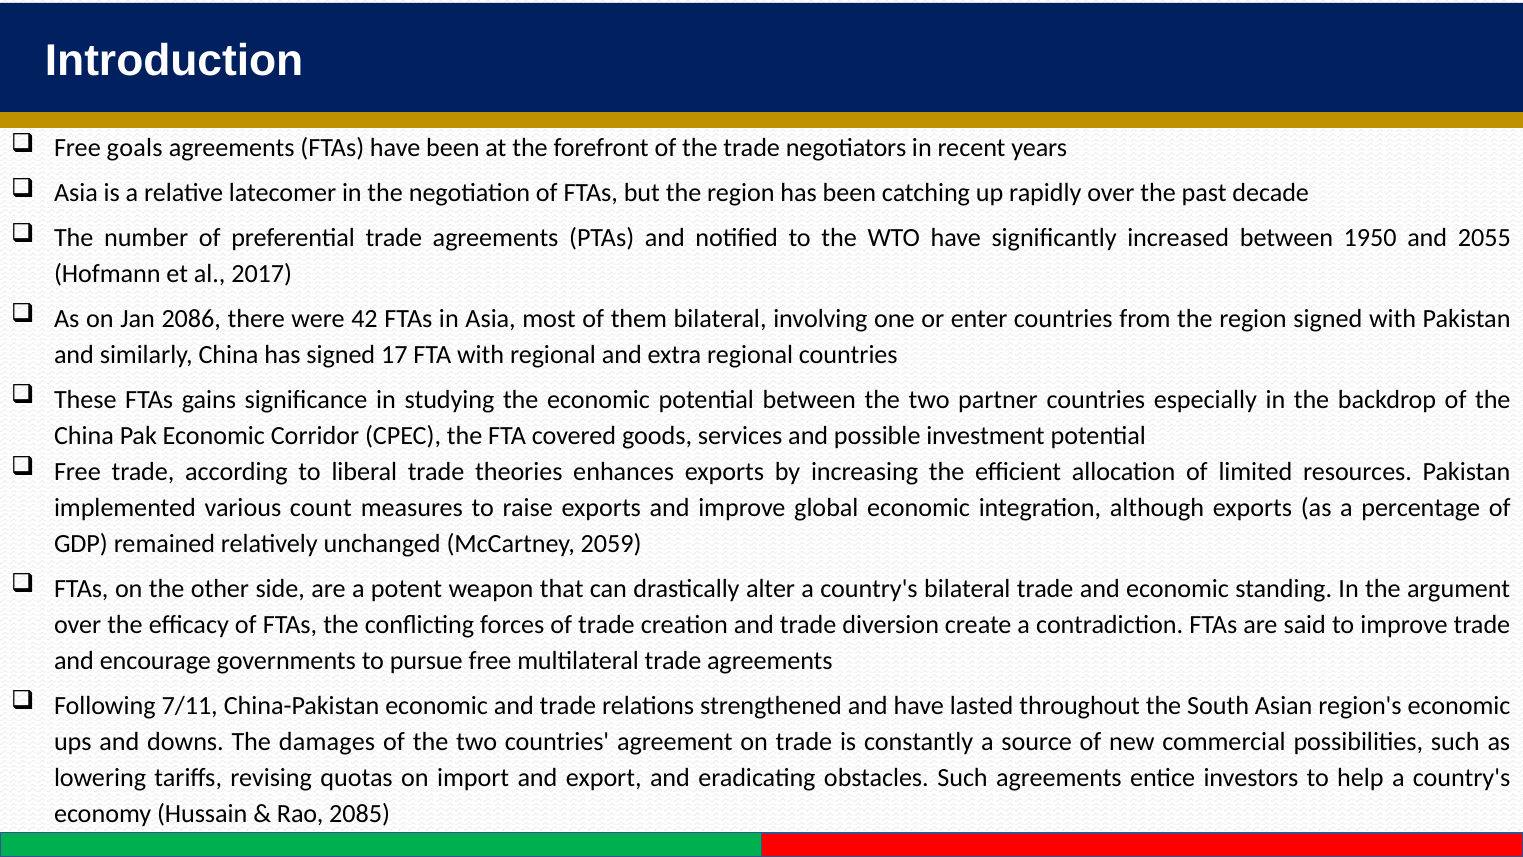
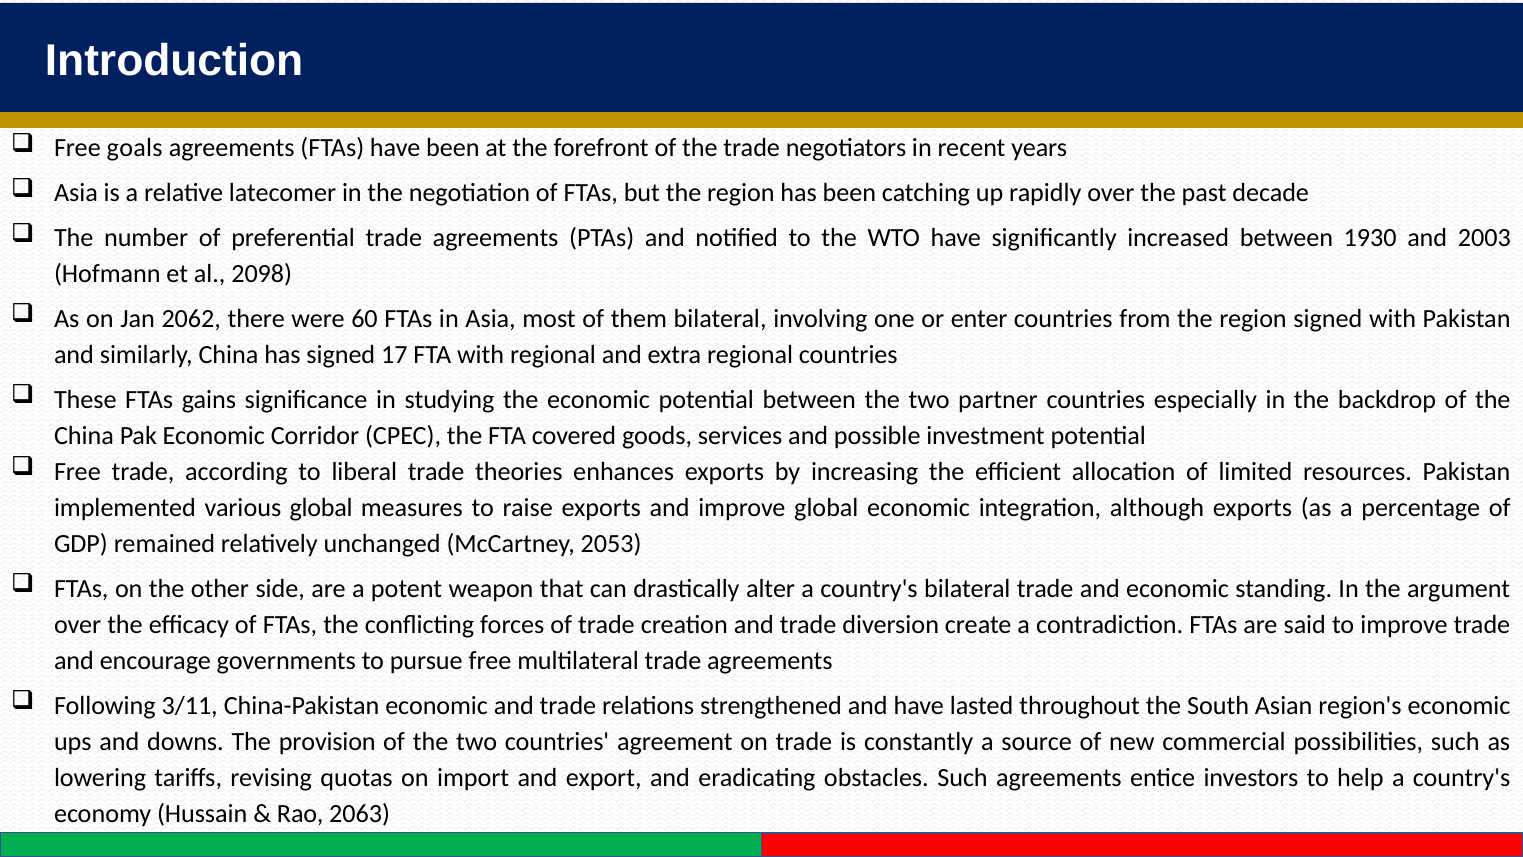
1950: 1950 -> 1930 (1370, 238)
2055: 2055 -> 2003 (1484, 238)
2017: 2017 -> 2098 (262, 274)
2086: 2086 -> 2062 (191, 318)
42: 42 -> 60 (364, 318)
various count: count -> global (321, 507)
2059: 2059 -> 2053 (611, 544)
7/11: 7/11 -> 3/11 (190, 705)
damages: damages -> provision (327, 741)
2085: 2085 -> 2063 (360, 813)
